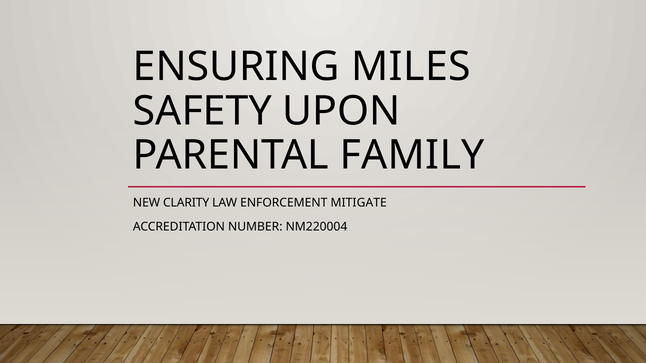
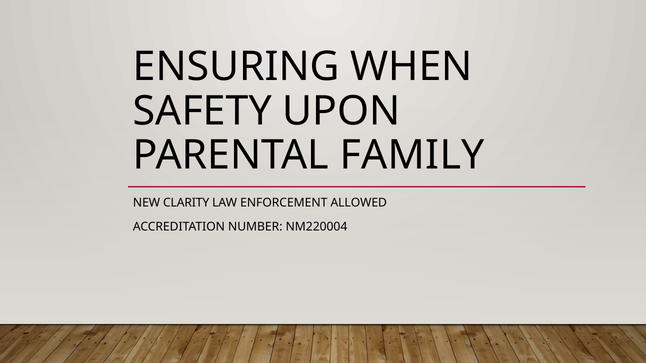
MILES: MILES -> WHEN (411, 67)
MITIGATE: MITIGATE -> ALLOWED (359, 203)
